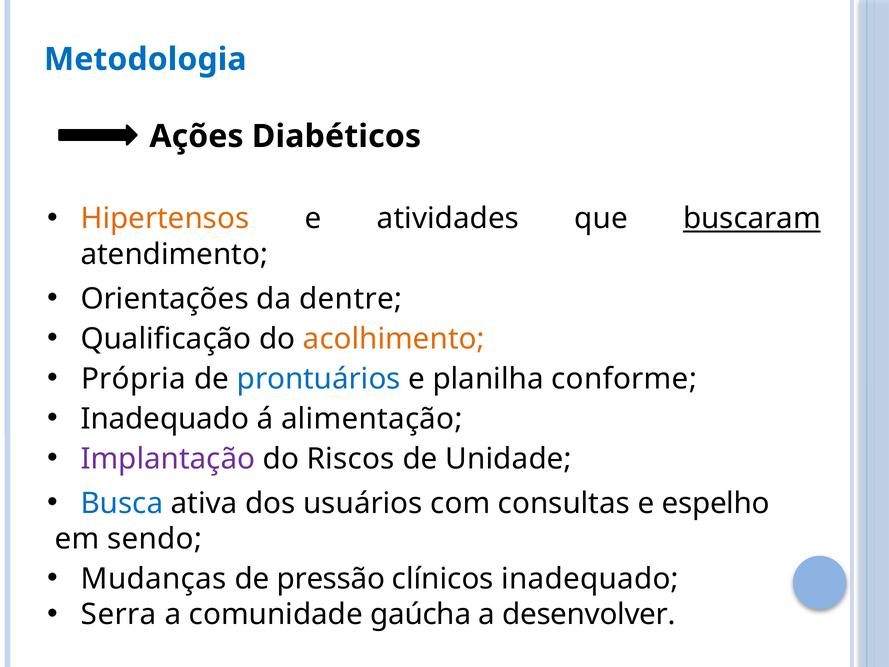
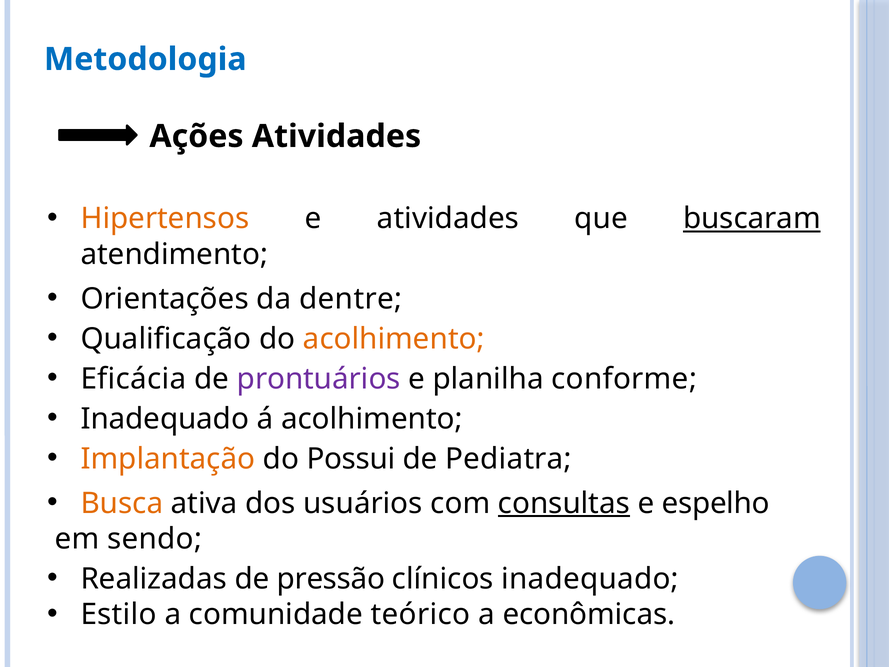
Ações Diabéticos: Diabéticos -> Atividades (336, 136)
Própria: Própria -> Eficácia (133, 379)
prontuários colour: blue -> purple (319, 379)
á alimentação: alimentação -> acolhimento (372, 419)
Implantação colour: purple -> orange (168, 459)
Riscos: Riscos -> Possui (351, 459)
Unidade: Unidade -> Pediatra (509, 459)
Busca colour: blue -> orange (122, 503)
consultas underline: none -> present (564, 503)
Mudanças: Mudanças -> Realizadas (154, 579)
Serra: Serra -> Estilo (119, 614)
gaúcha: gaúcha -> teórico (420, 614)
desenvolver: desenvolver -> econômicas (589, 614)
